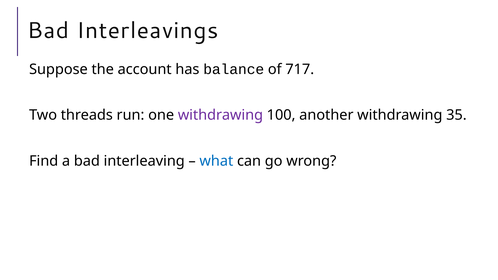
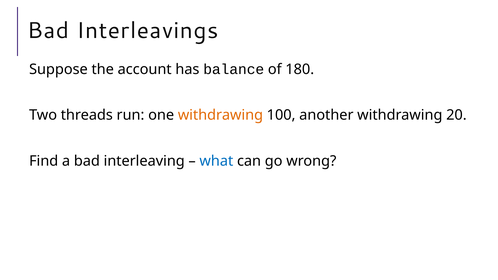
717: 717 -> 180 (300, 69)
withdrawing colour: purple -> orange (220, 115)
35: 35 -> 20 (456, 115)
